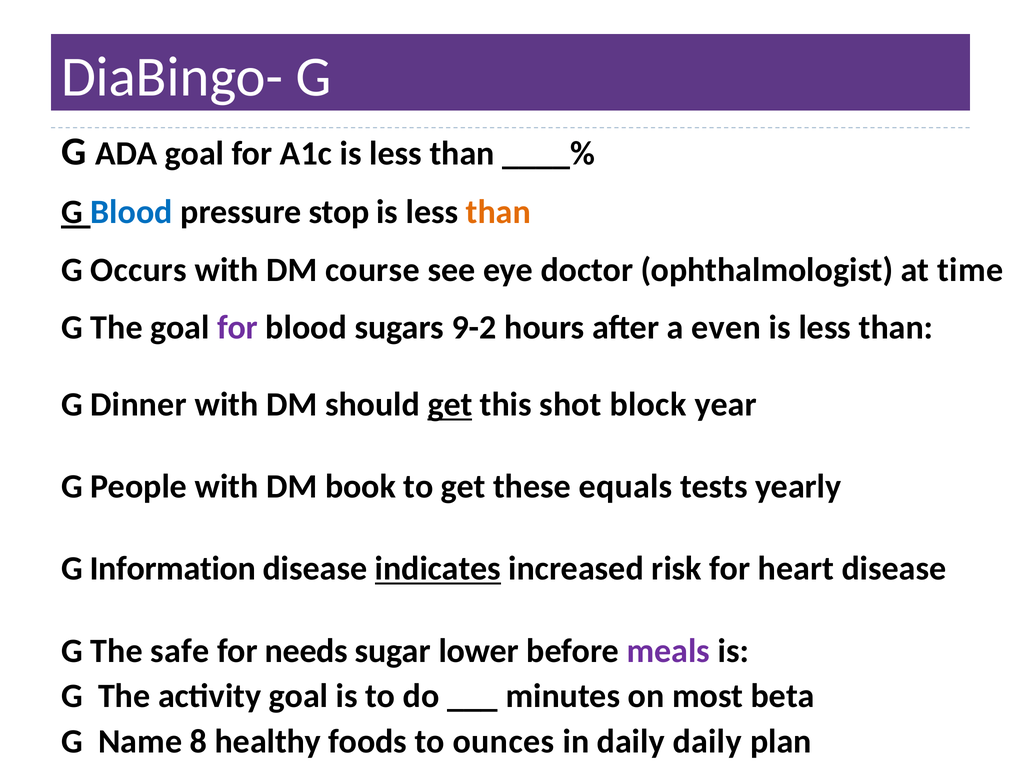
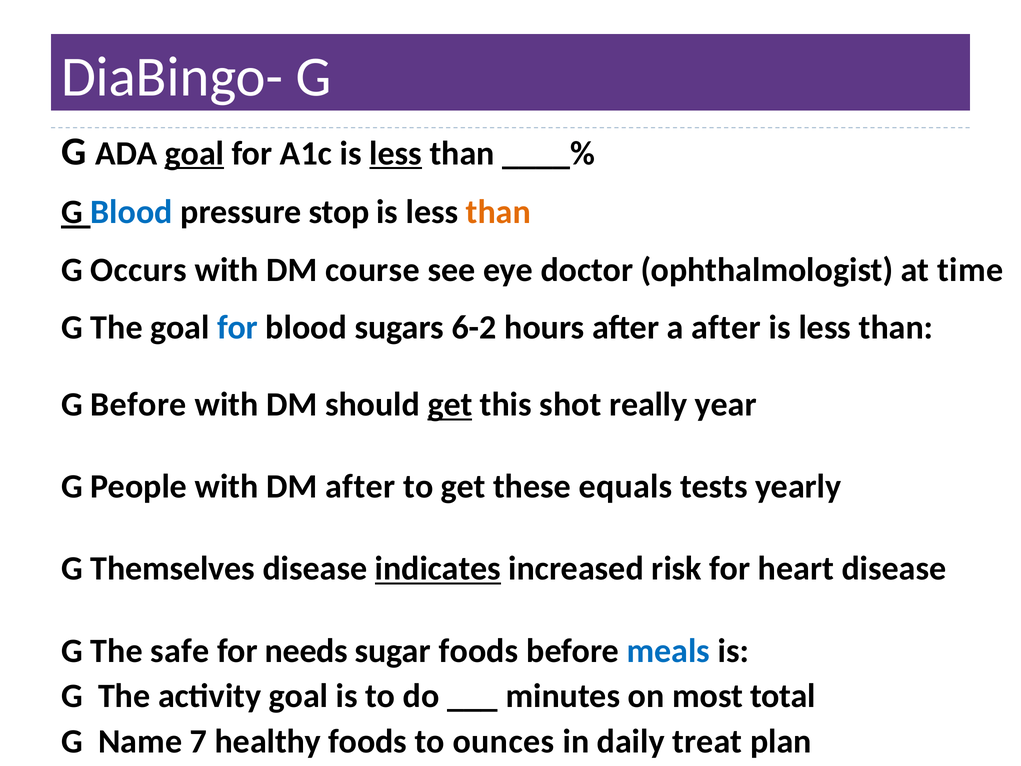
goal underline: none -> present (194, 154)
less underline: none -> present (396, 154)
for colour: purple -> blue (238, 327)
9-2: 9-2 -> 6-2 (474, 327)
a even: even -> after (726, 327)
G Dinner: Dinner -> Before (139, 405)
block: block -> really (648, 405)
DM book: book -> after (360, 487)
Information: Information -> Themselves (173, 569)
sugar lower: lower -> foods (479, 651)
meals colour: purple -> blue (668, 651)
beta: beta -> total (783, 696)
8: 8 -> 7 (198, 741)
daily daily: daily -> treat (707, 741)
